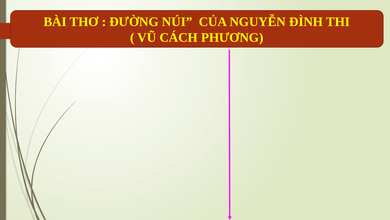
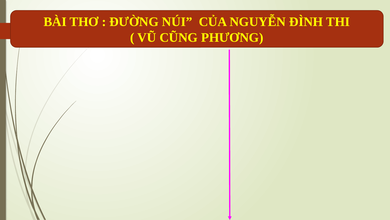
CÁCH: CÁCH -> CŨNG (179, 37)
